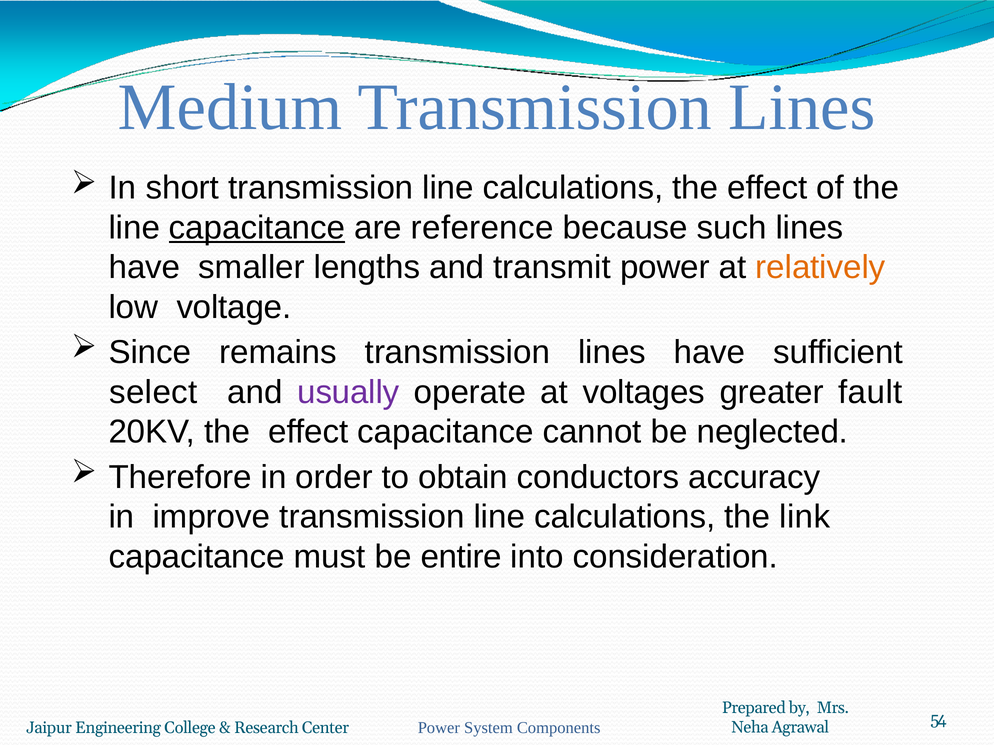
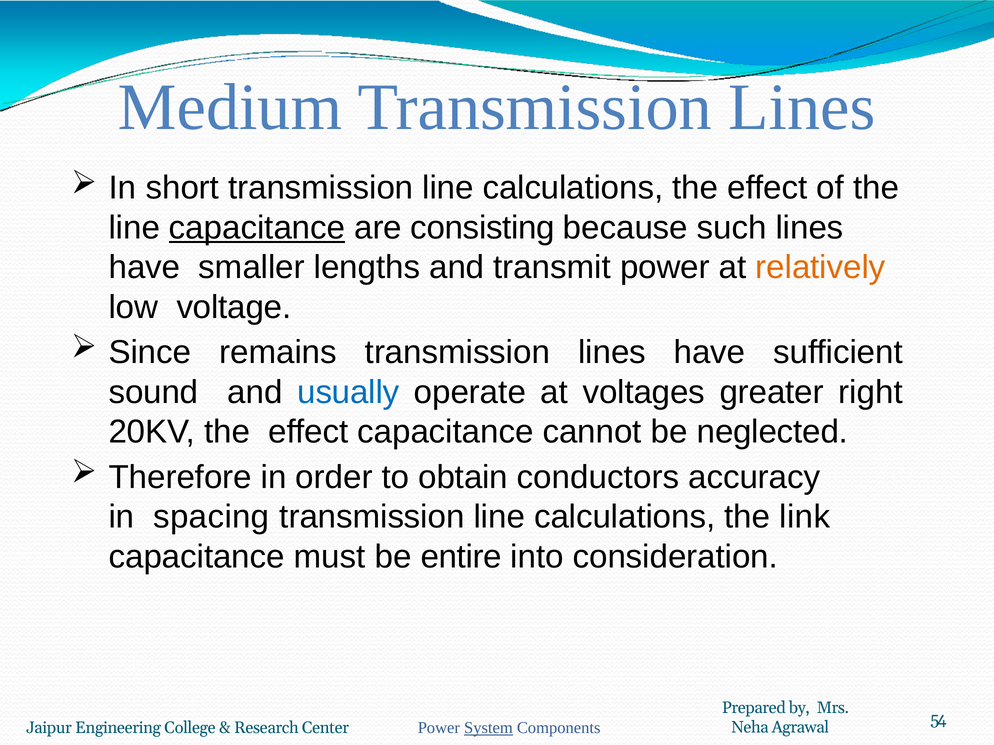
reference: reference -> consisting (483, 228)
select: select -> sound (154, 392)
usually colour: purple -> blue (348, 392)
fault: fault -> right (871, 392)
improve: improve -> spacing (211, 517)
System underline: none -> present (488, 728)
